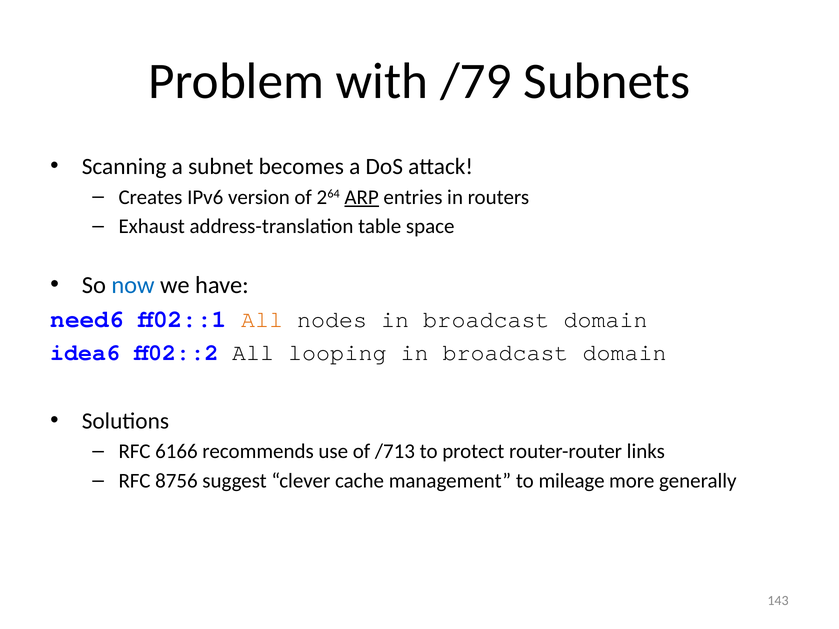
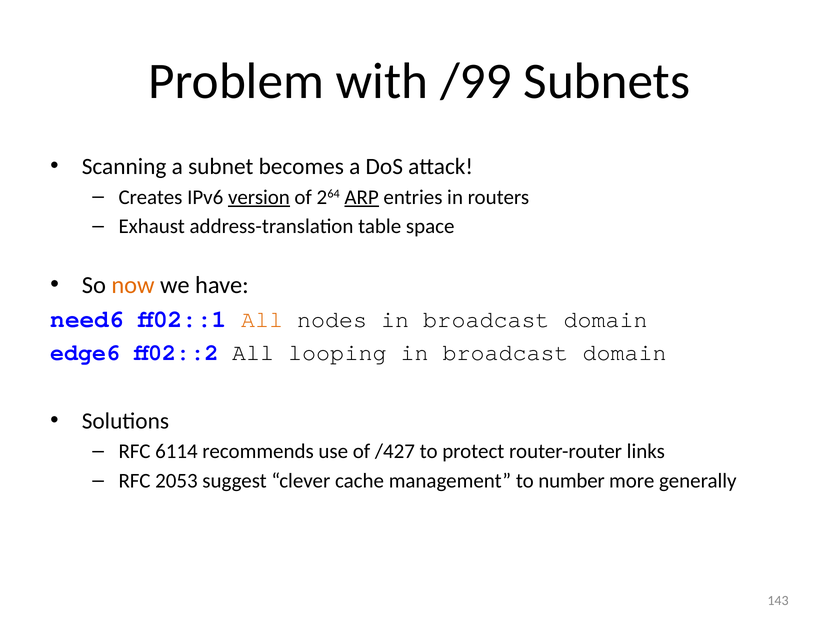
/79: /79 -> /99 (476, 81)
version underline: none -> present (259, 197)
now colour: blue -> orange (133, 285)
idea6: idea6 -> edge6 (85, 353)
6166: 6166 -> 6114 (176, 452)
/713: /713 -> /427 (395, 452)
8756: 8756 -> 2053 (176, 481)
mileage: mileage -> number (572, 481)
